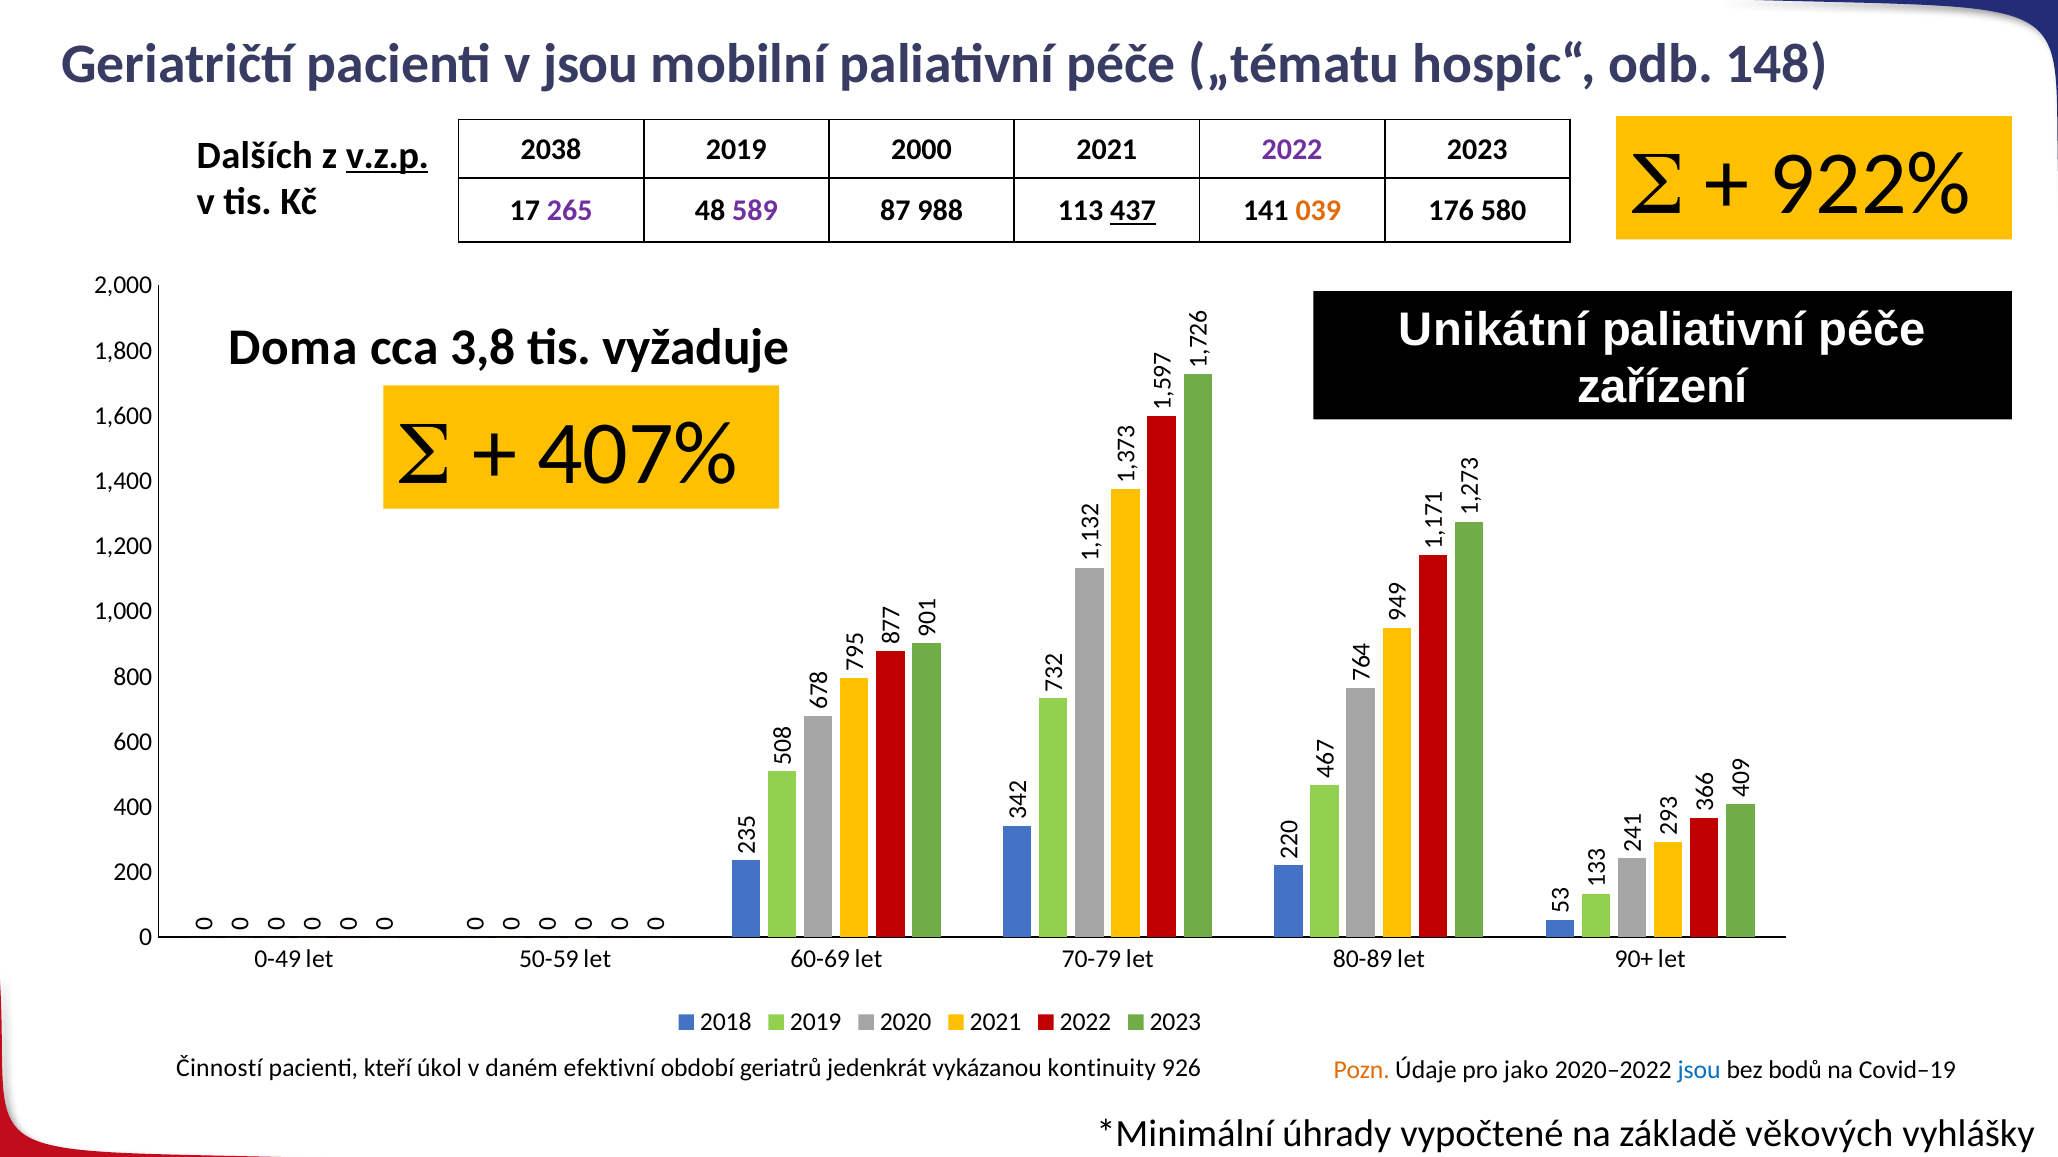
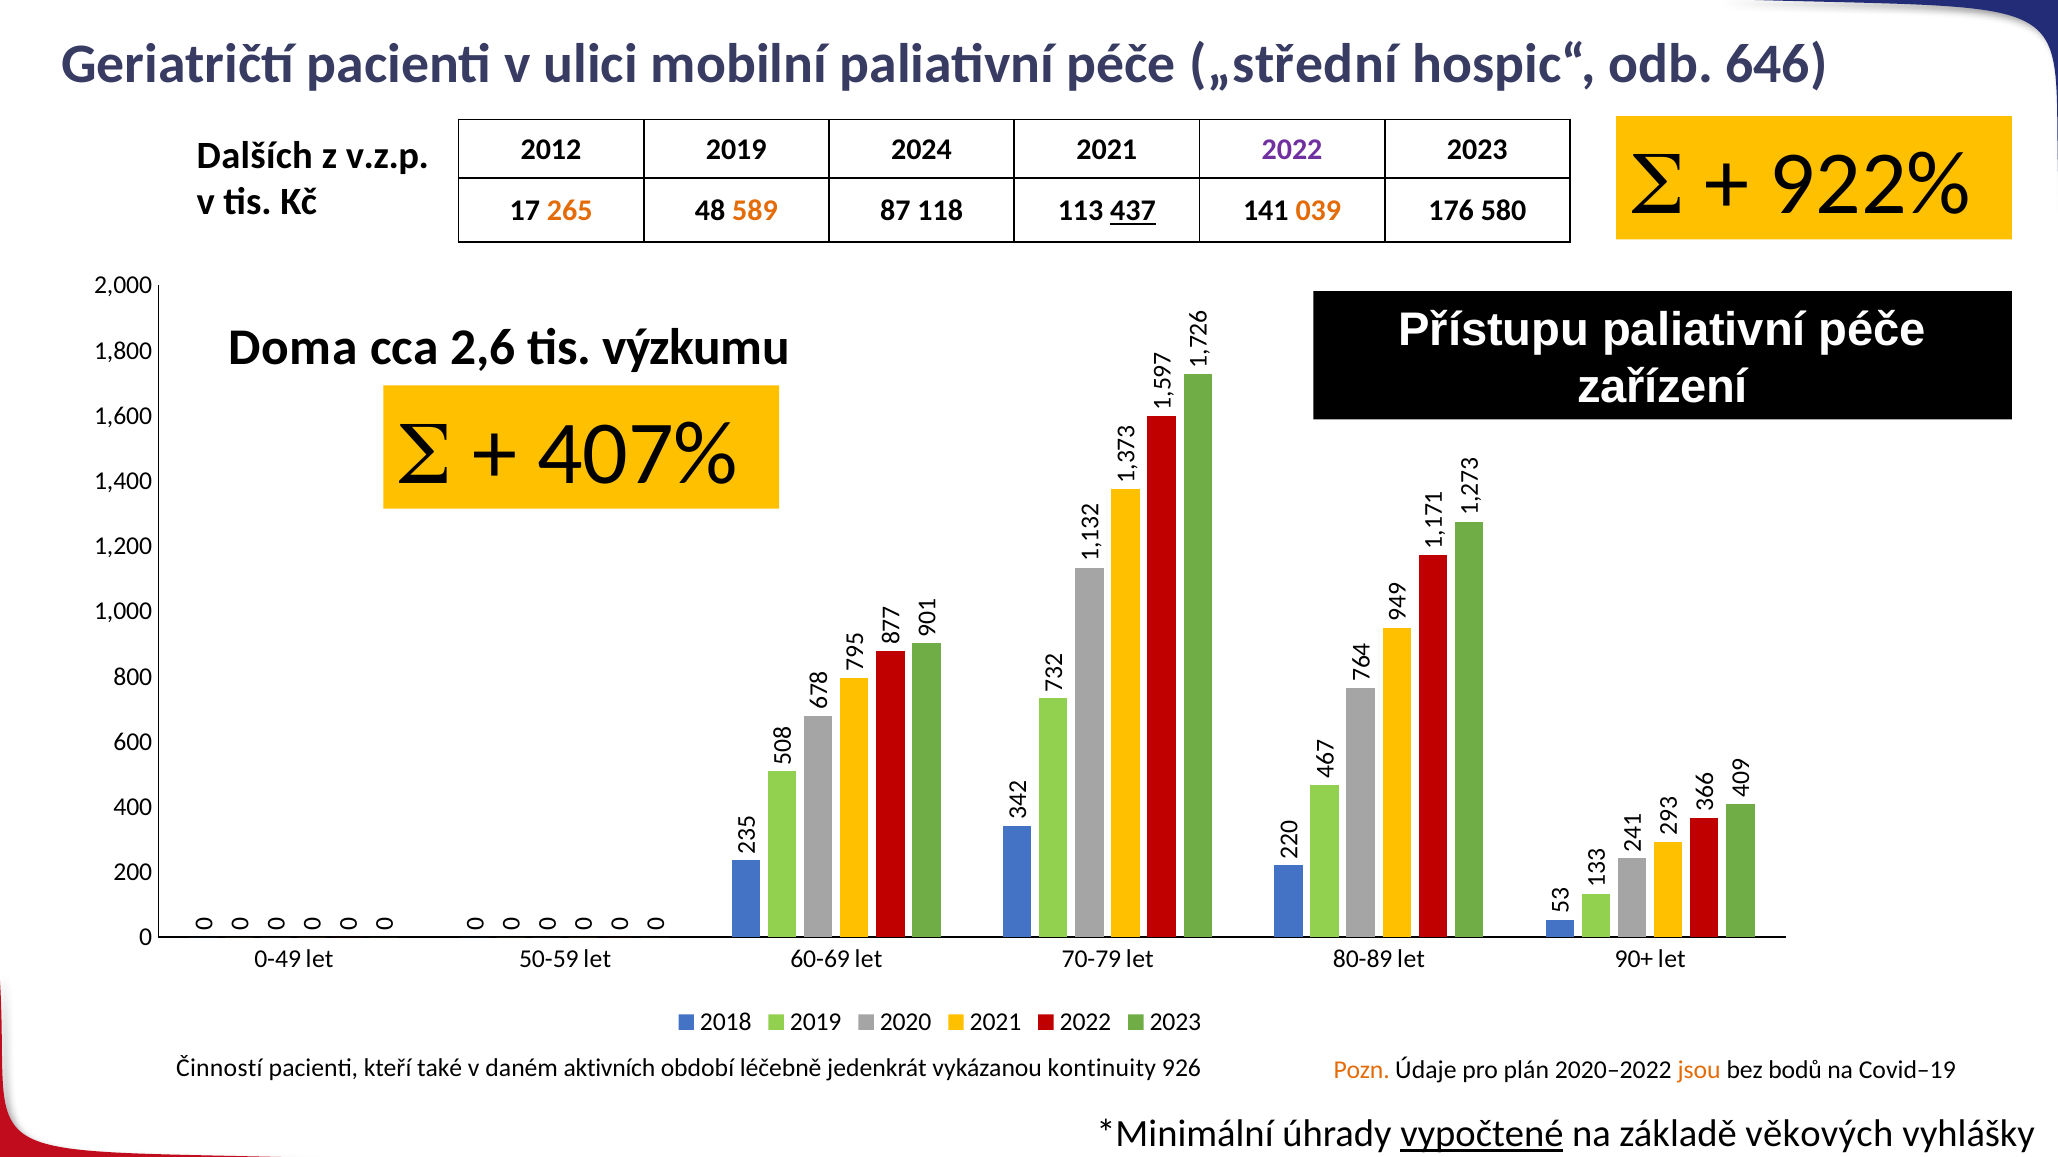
v jsou: jsou -> ulici (591, 64)
„tématu: „tématu -> „střední (1294, 64)
148: 148 -> 646 (1777, 64)
2038: 2038 -> 2012 (551, 149)
2000: 2000 -> 2024 (922, 149)
v.z.p underline: present -> none (387, 156)
265 colour: purple -> orange (570, 211)
589 colour: purple -> orange (755, 211)
988: 988 -> 118 (940, 211)
Unikátní: Unikátní -> Přístupu (1494, 331)
3,8: 3,8 -> 2,6 (483, 348)
vyžaduje: vyžaduje -> výzkumu (696, 348)
úkol: úkol -> také (440, 1069)
efektivní: efektivní -> aktivních (609, 1069)
geriatrů: geriatrů -> léčebně (781, 1069)
jako: jako -> plán (1526, 1070)
jsou colour: blue -> orange (1699, 1070)
vypočtené underline: none -> present (1482, 1134)
